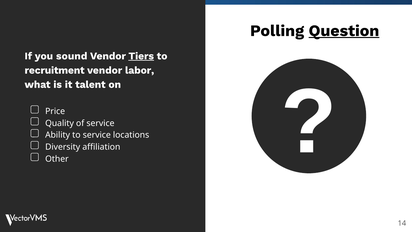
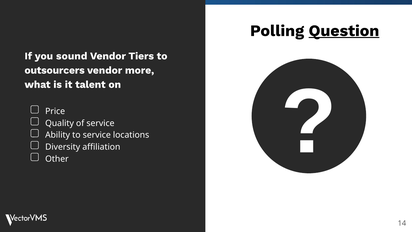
Tiers underline: present -> none (141, 56)
recruitment: recruitment -> outsourcers (55, 70)
labor: labor -> more (140, 70)
